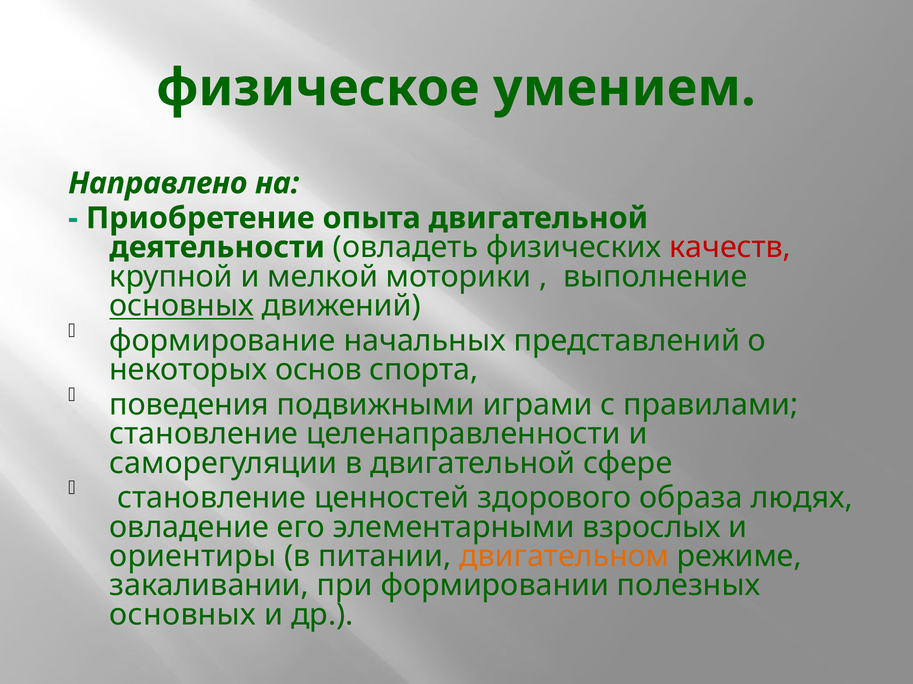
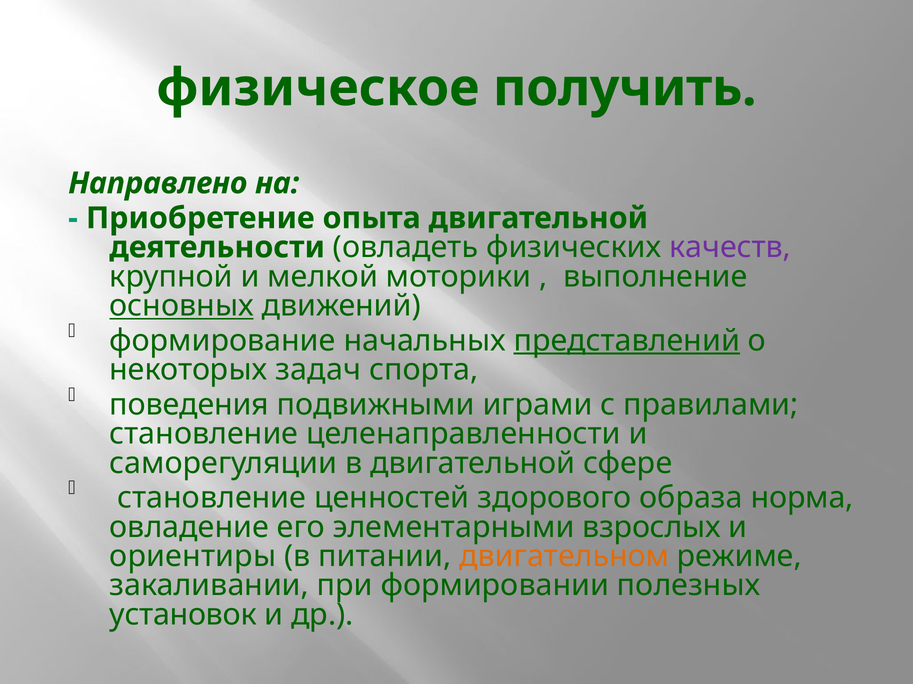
умением: умением -> получить (625, 88)
качеств colour: red -> purple (730, 248)
представлений underline: none -> present (627, 341)
основ: основ -> задач (318, 370)
людях: людях -> норма (802, 498)
основных: основных -> установок (183, 615)
